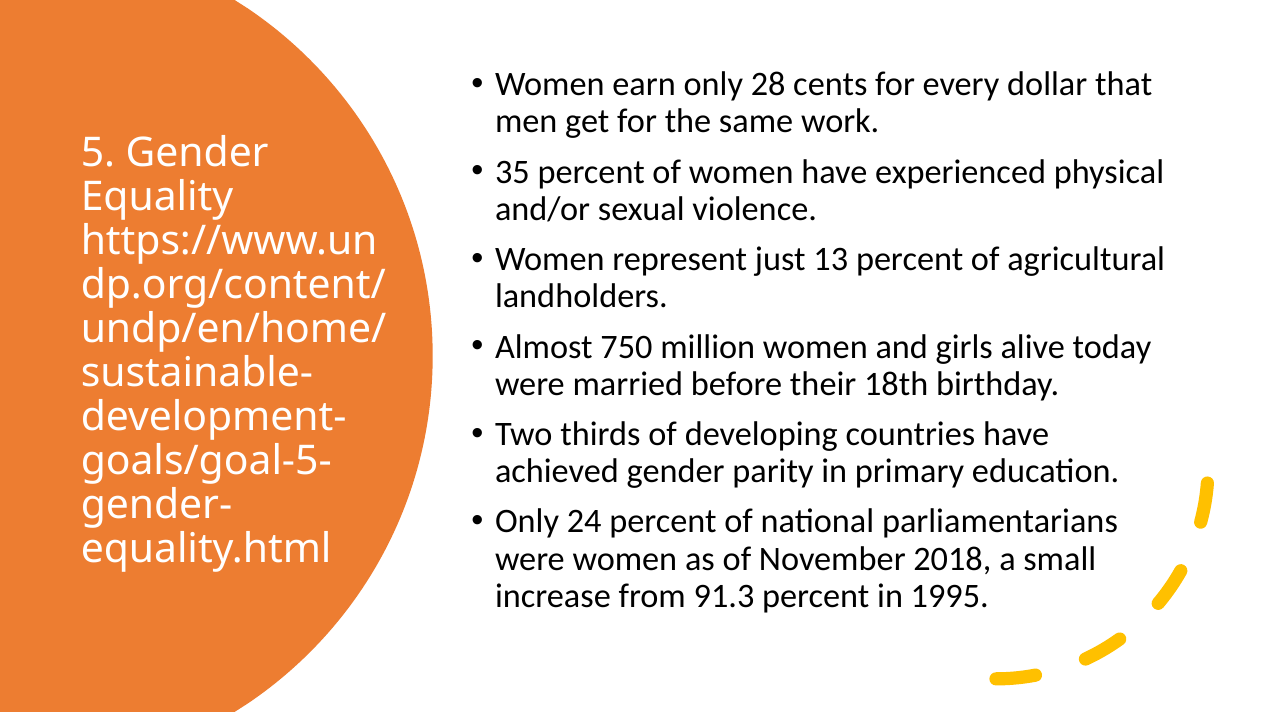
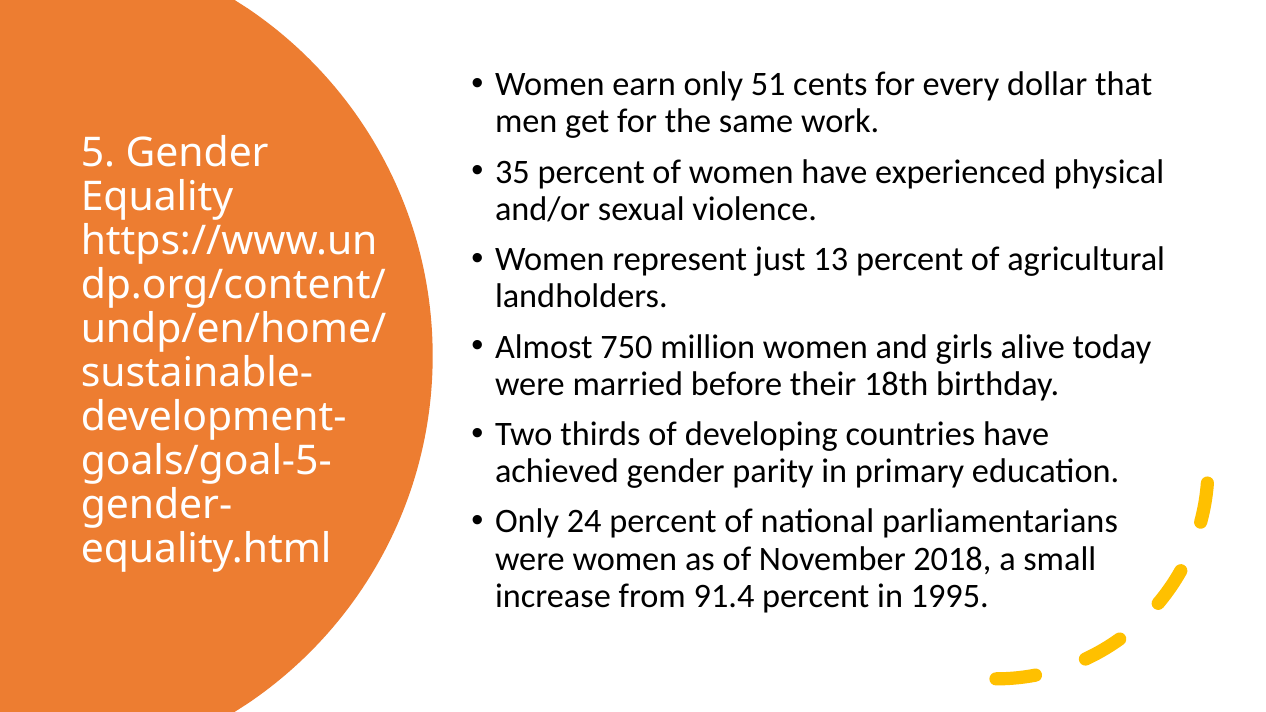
28: 28 -> 51 (768, 84)
91.3: 91.3 -> 91.4 (724, 596)
